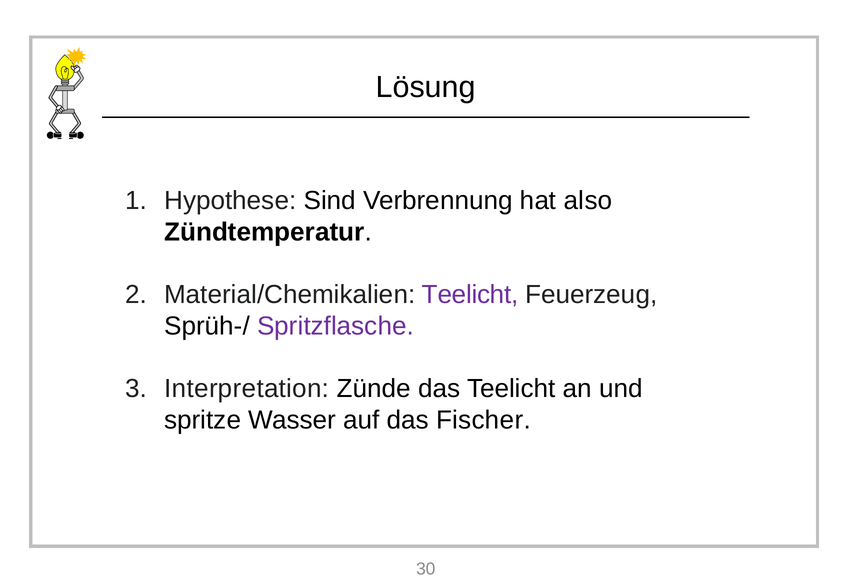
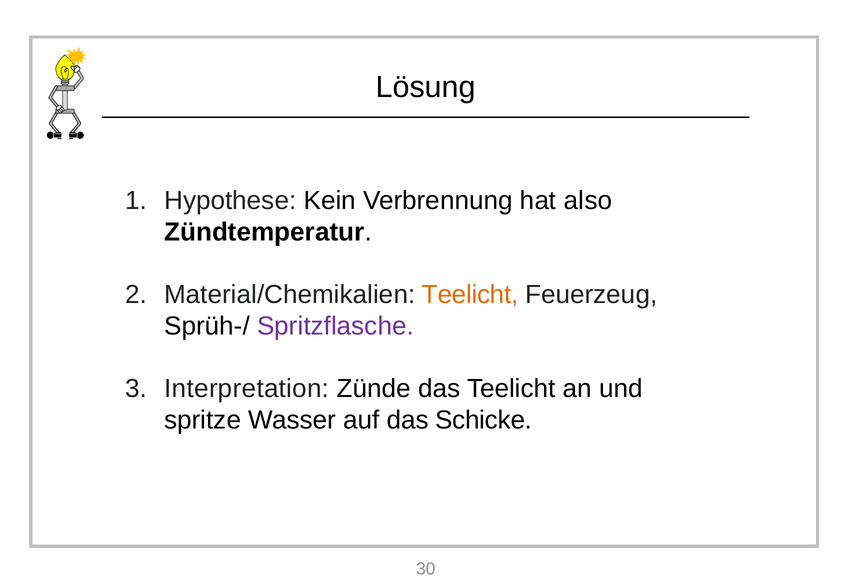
Sind: Sind -> Kein (330, 201)
Teelicht colour: purple -> orange (470, 295)
Fischer: Fischer -> Schicke (484, 420)
